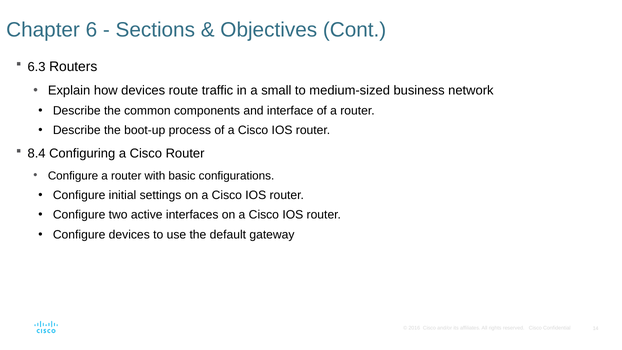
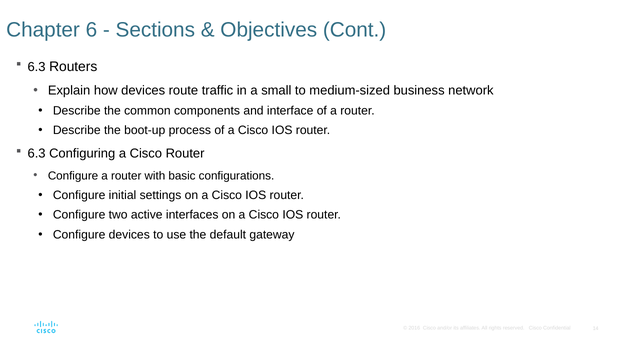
8.4: 8.4 -> 6.3 (37, 153)
